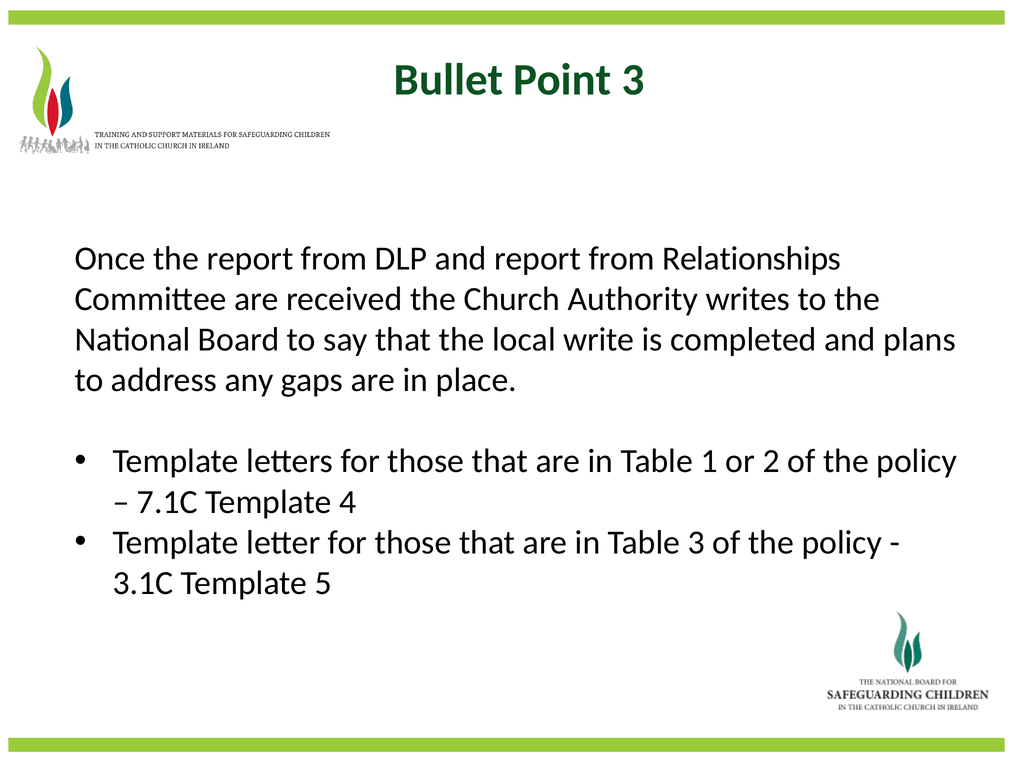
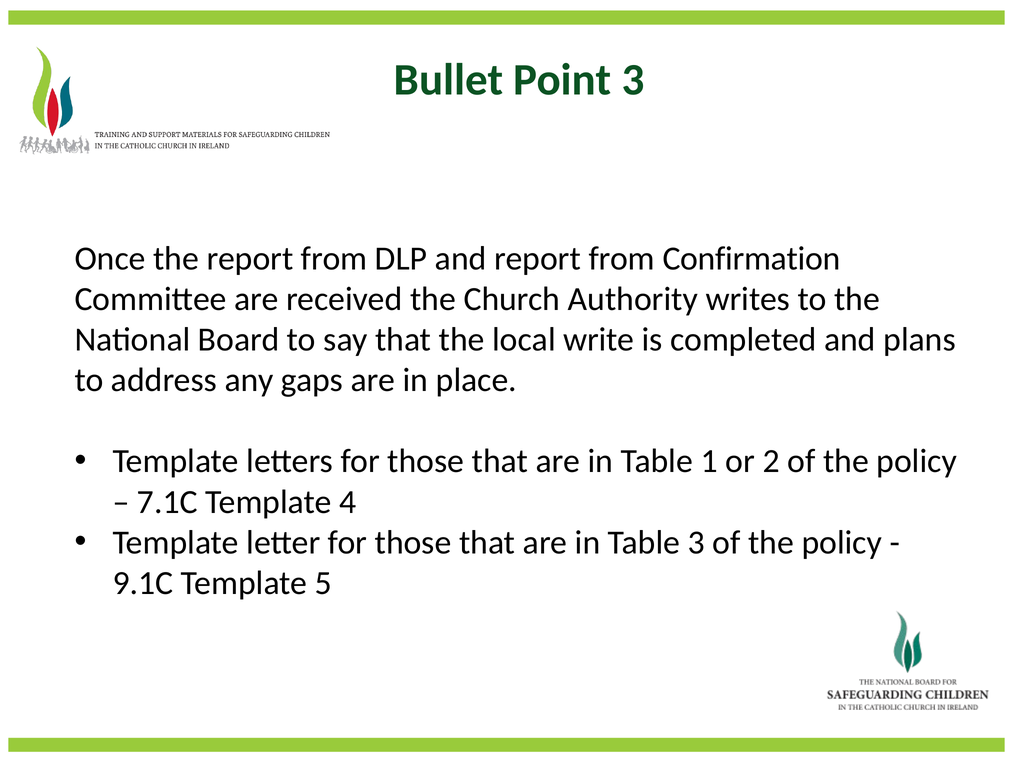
Relationships: Relationships -> Confirmation (752, 259)
3.1C: 3.1C -> 9.1C (143, 583)
